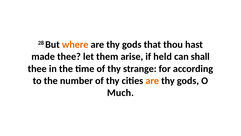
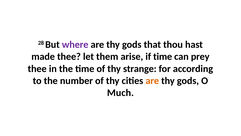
where colour: orange -> purple (75, 44)
if held: held -> time (163, 56)
shall: shall -> prey (200, 56)
